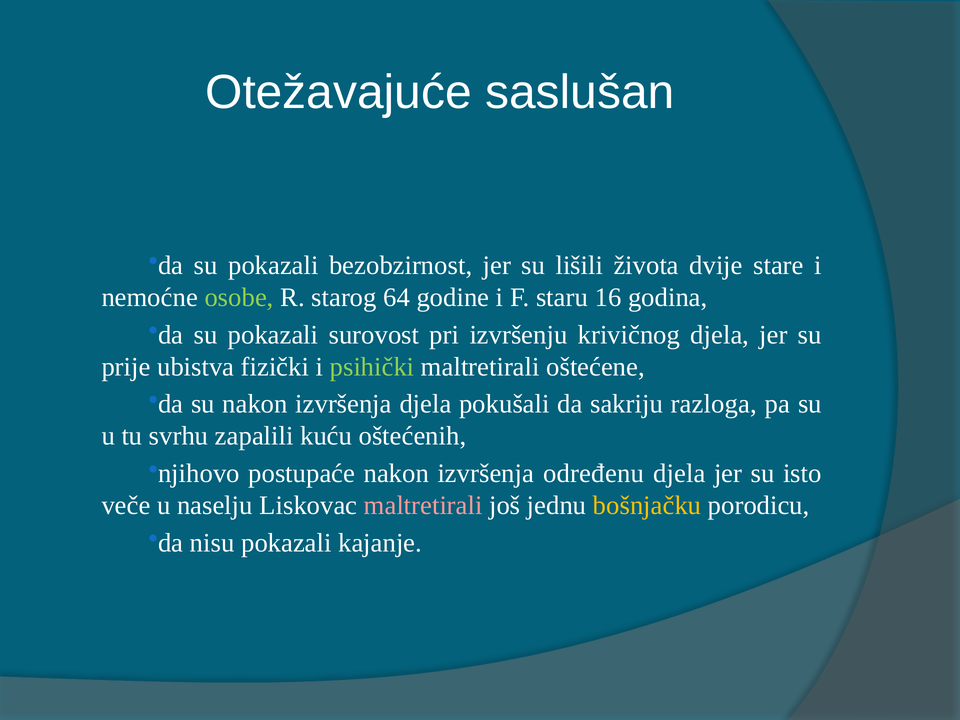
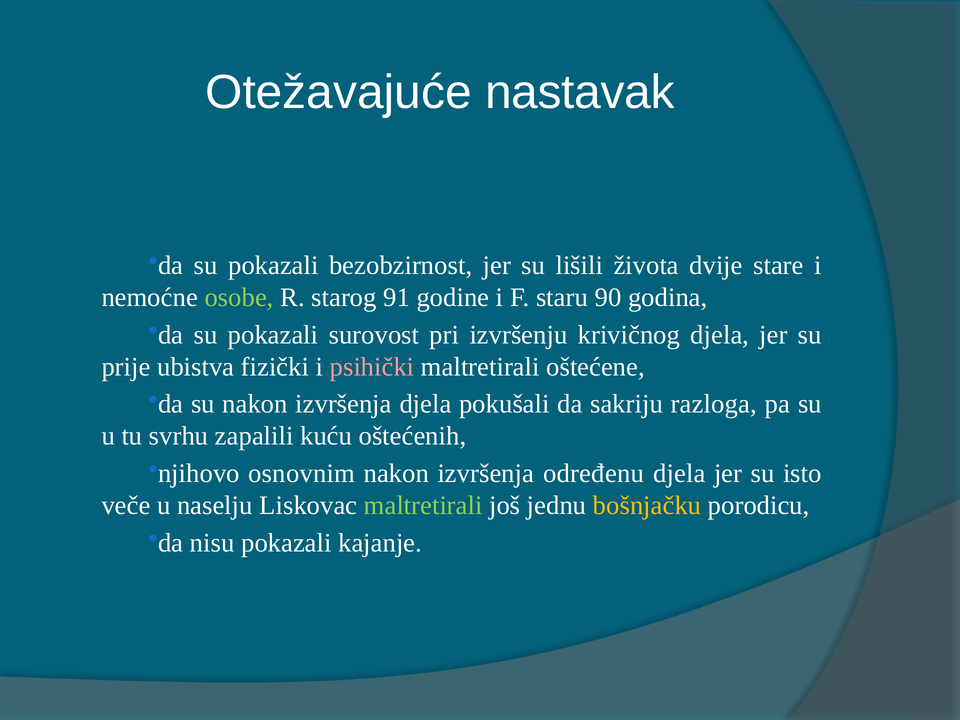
saslušan: saslušan -> nastavak (580, 92)
64: 64 -> 91 (397, 297)
16: 16 -> 90 (608, 297)
psihički colour: light green -> pink (372, 367)
postupaće: postupaće -> osnovnim (302, 473)
maltretirali colour: pink -> light green (423, 505)
